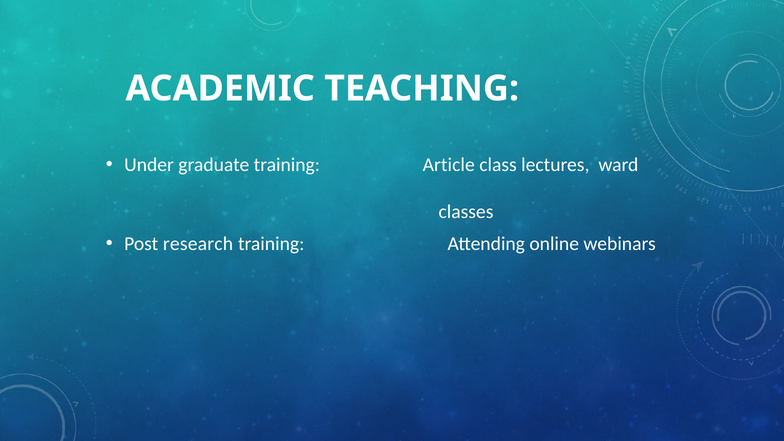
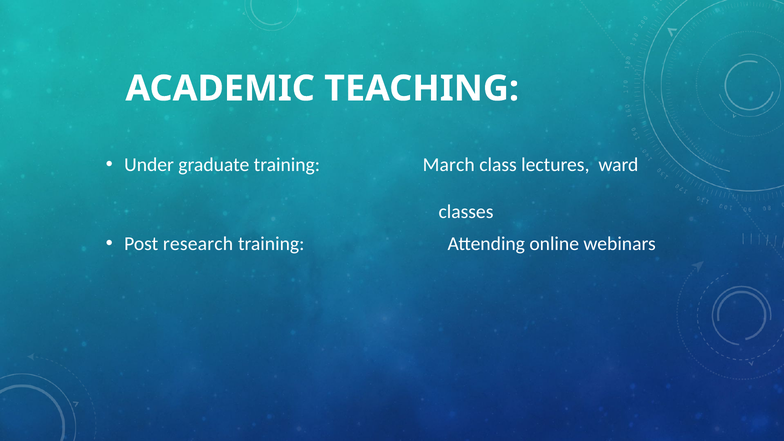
Article: Article -> March (449, 165)
